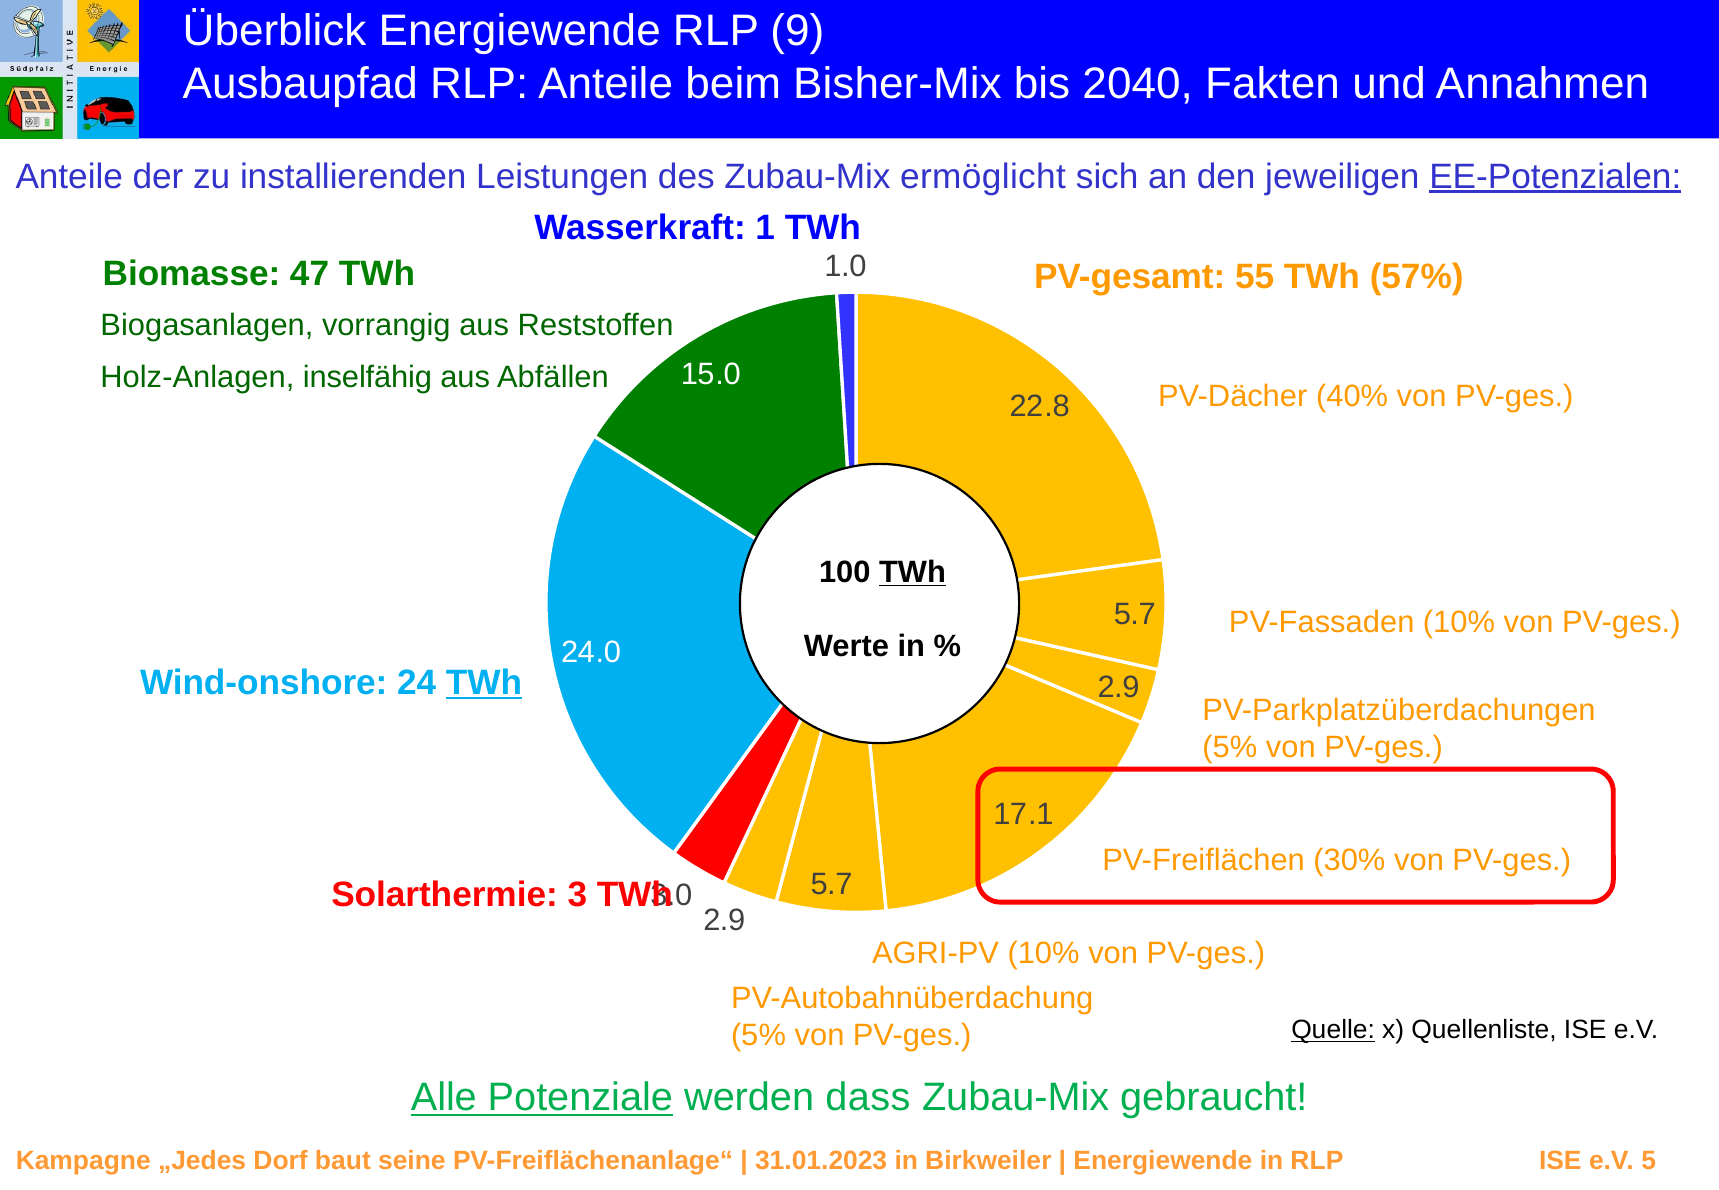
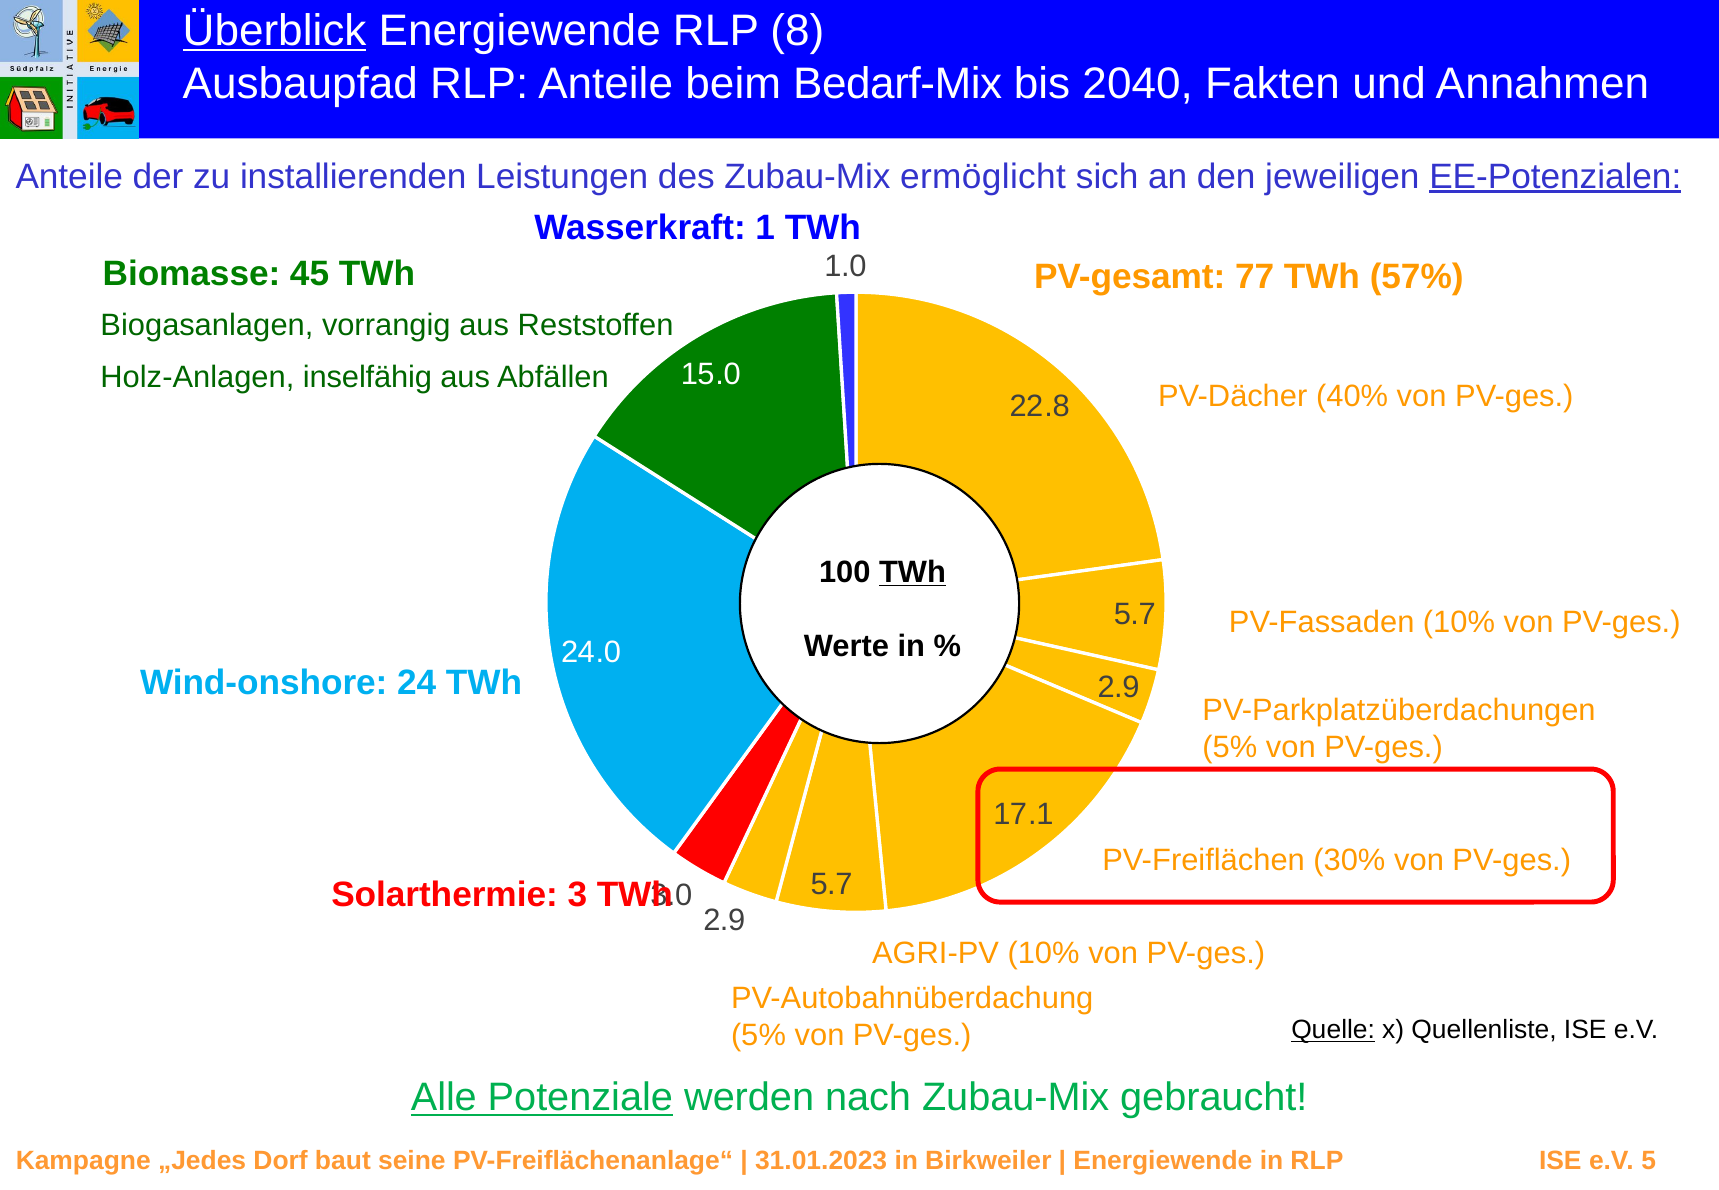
Überblick underline: none -> present (275, 31)
9: 9 -> 8 (797, 31)
Bisher-Mix: Bisher-Mix -> Bedarf-Mix (898, 84)
47: 47 -> 45 (310, 274)
55: 55 -> 77 (1255, 277)
TWh underline: present -> none (484, 683)
dass: dass -> nach (868, 1098)
